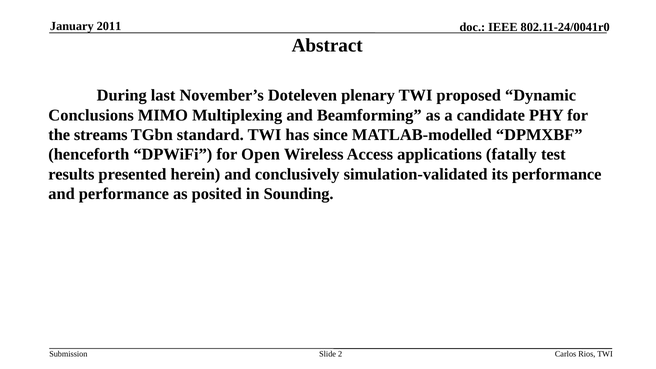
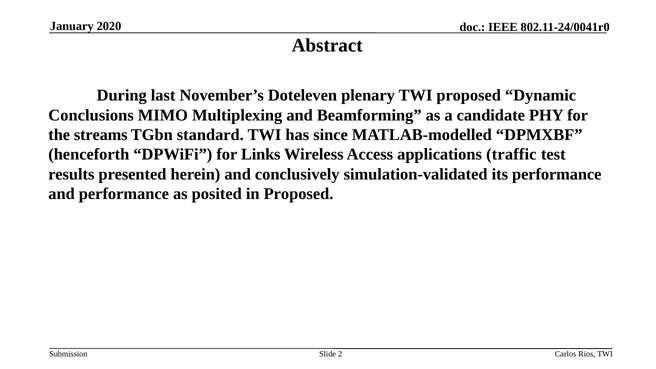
2011: 2011 -> 2020 (109, 26)
Open: Open -> Links (261, 155)
fatally: fatally -> traffic (511, 155)
in Sounding: Sounding -> Proposed (299, 194)
